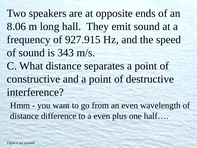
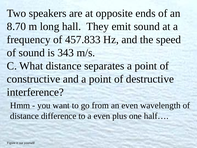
8.06: 8.06 -> 8.70 (16, 26)
927.915: 927.915 -> 457.833 (83, 39)
